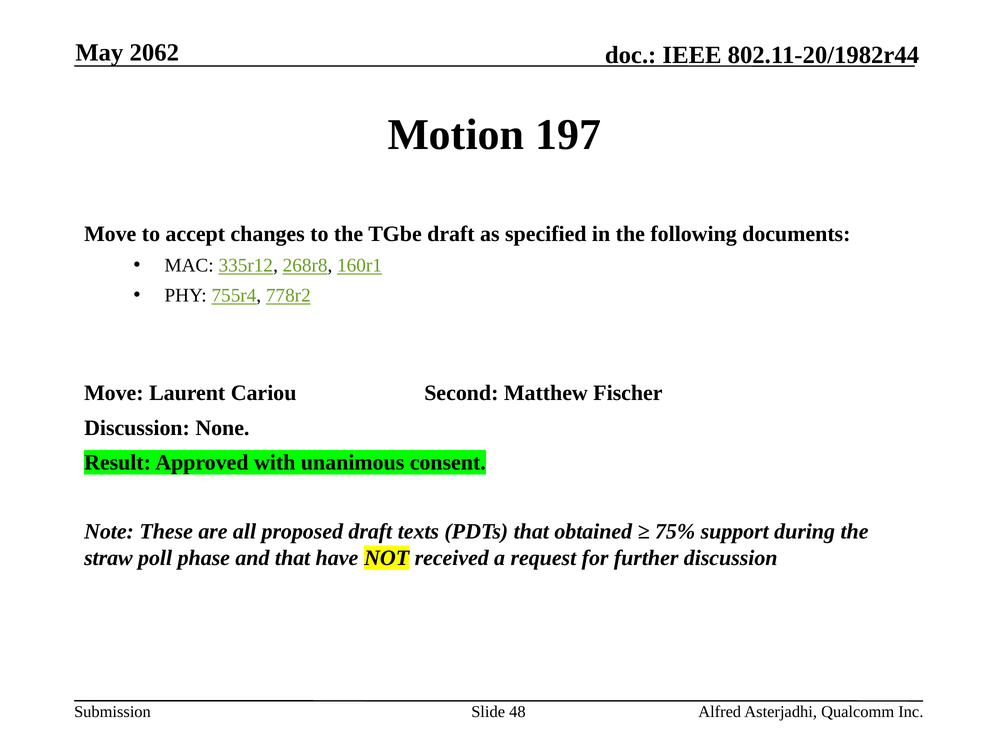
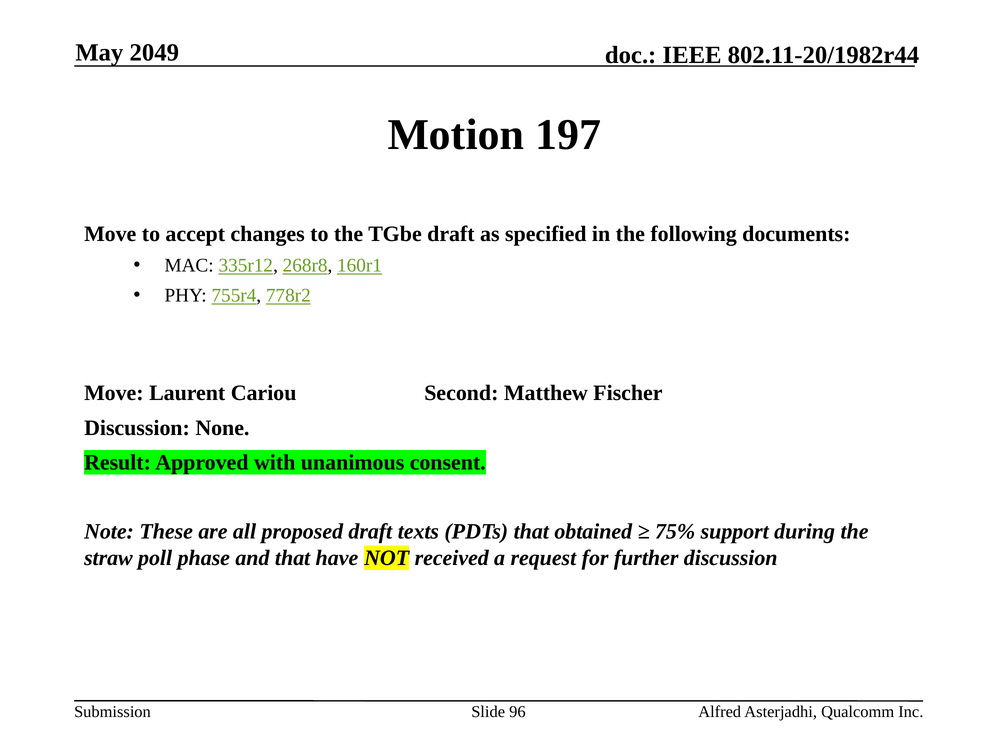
2062: 2062 -> 2049 (154, 52)
48: 48 -> 96 (517, 711)
